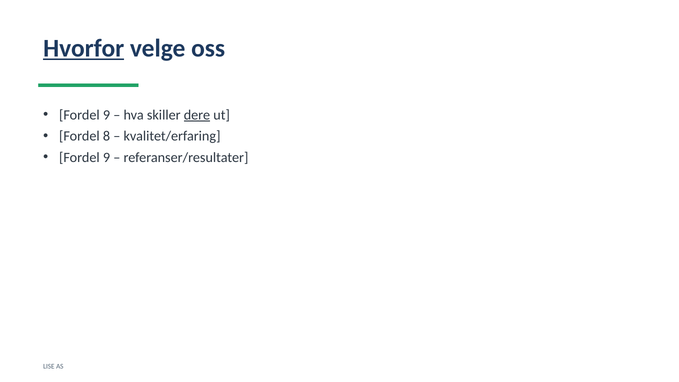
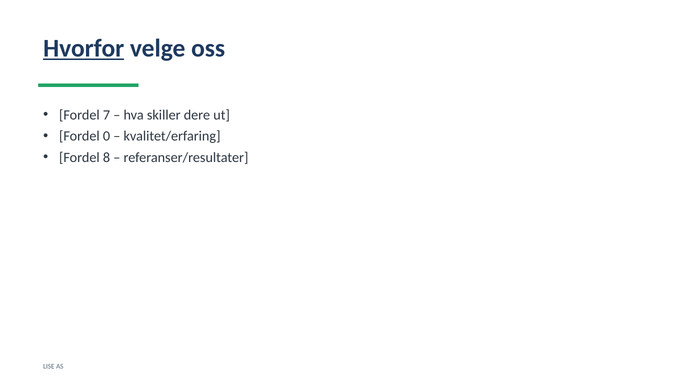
9: 9 -> 7 (106, 115)
dere underline: present -> none (197, 115)
8: 8 -> 0 (106, 136)
9: 9 -> 8 (106, 157)
